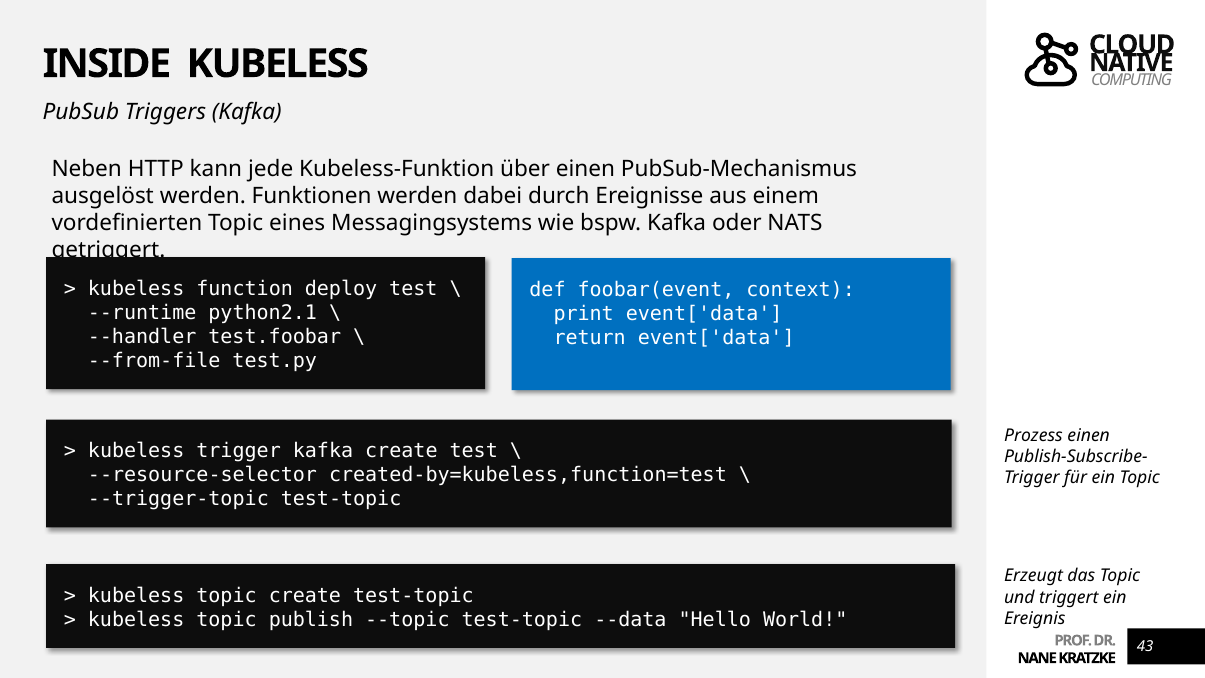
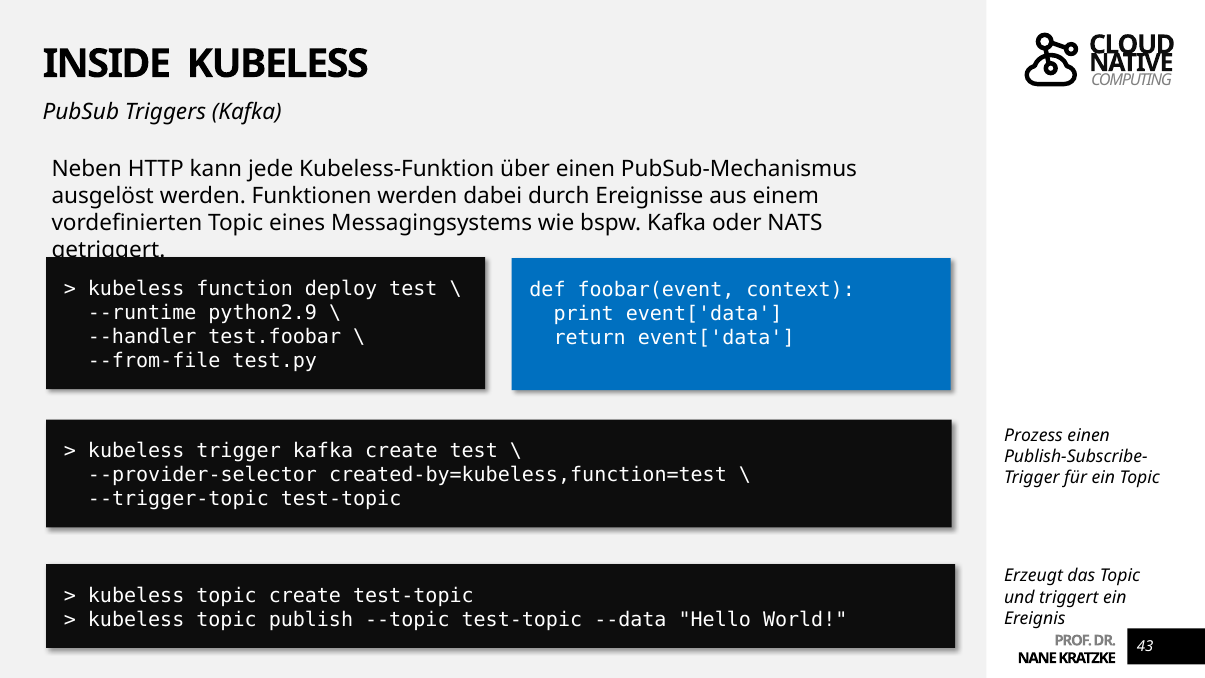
python2.1: python2.1 -> python2.9 (263, 312)
--resource-selector: --resource-selector -> --provider-selector (202, 475)
